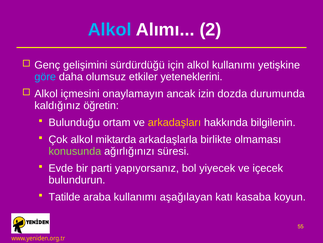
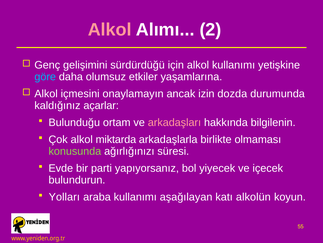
Alkol colour: light blue -> pink (110, 30)
yeteneklerini: yeteneklerini -> yaşamlarına (191, 77)
öğretin: öğretin -> açarlar (101, 105)
arkadaşları colour: yellow -> pink (174, 122)
Tatilde: Tatilde -> Yolları (64, 196)
kasaba: kasaba -> alkolün (253, 196)
